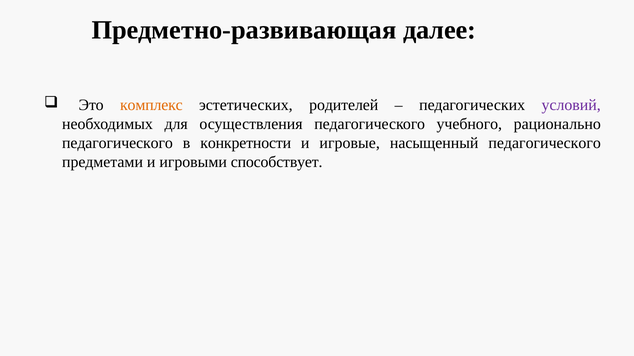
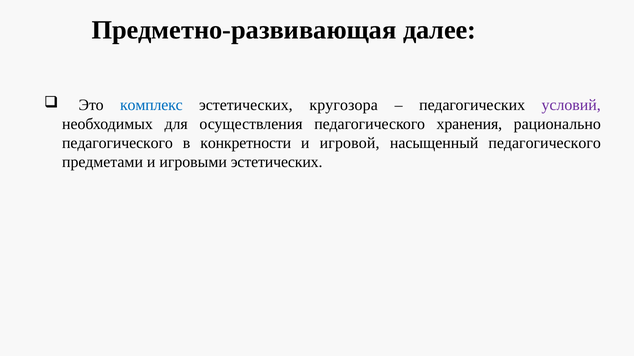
комплекс colour: orange -> blue (151, 105)
родителей: родителей -> кругозора (344, 105)
учебного: учебного -> хранения (469, 124)
игровые: игровые -> игровой (350, 143)
игровыми способствует: способствует -> эстетических (277, 162)
